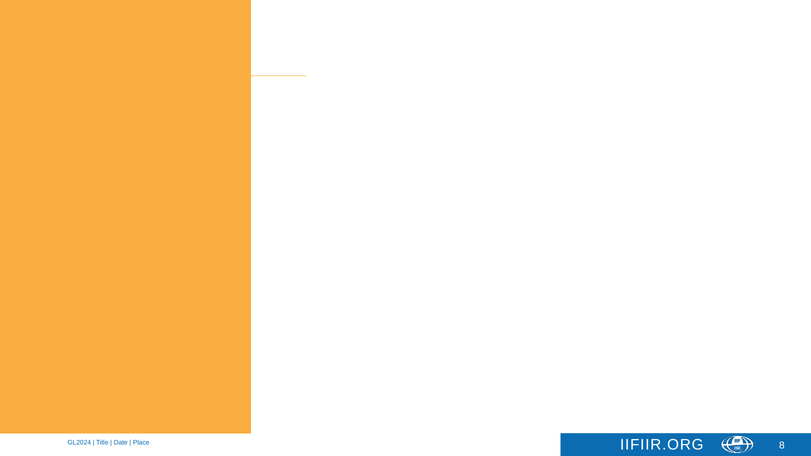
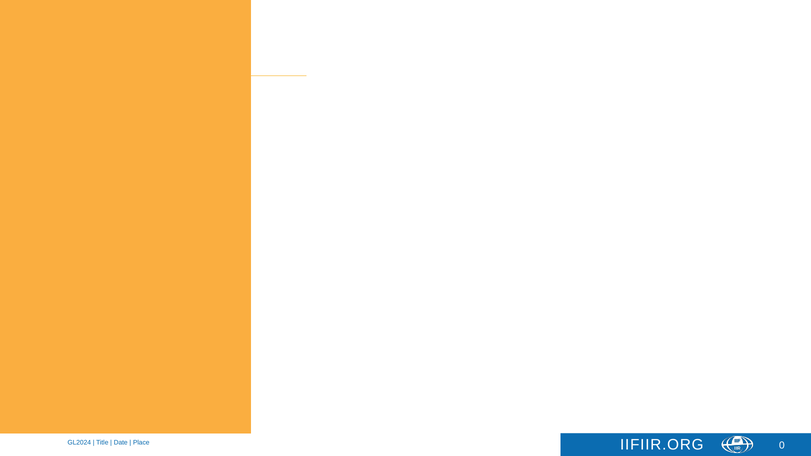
8: 8 -> 0 (782, 446)
